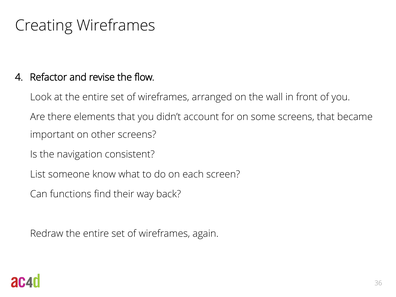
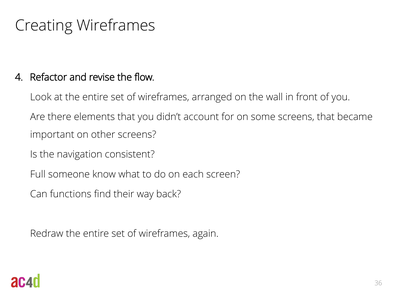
List: List -> Full (38, 174)
